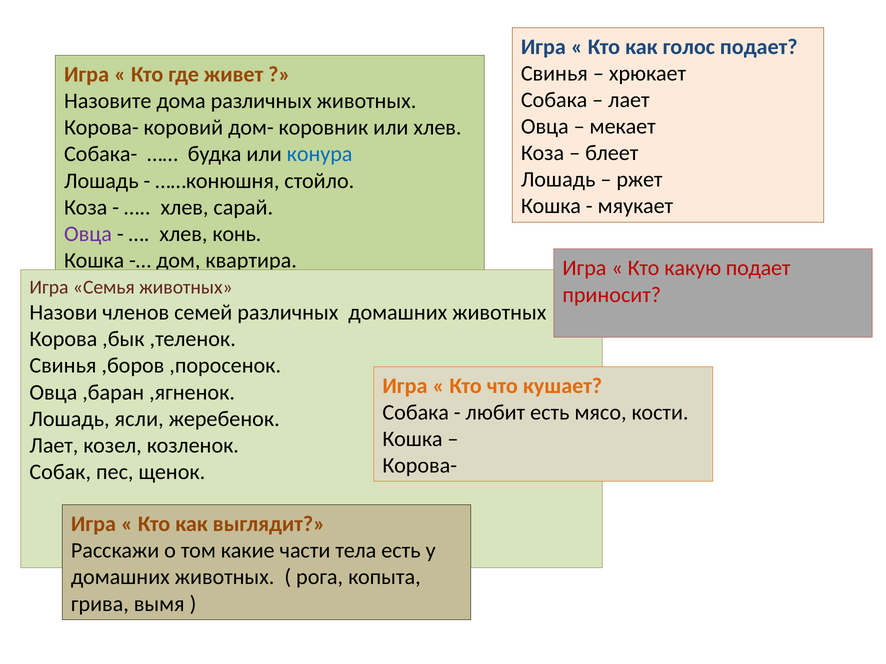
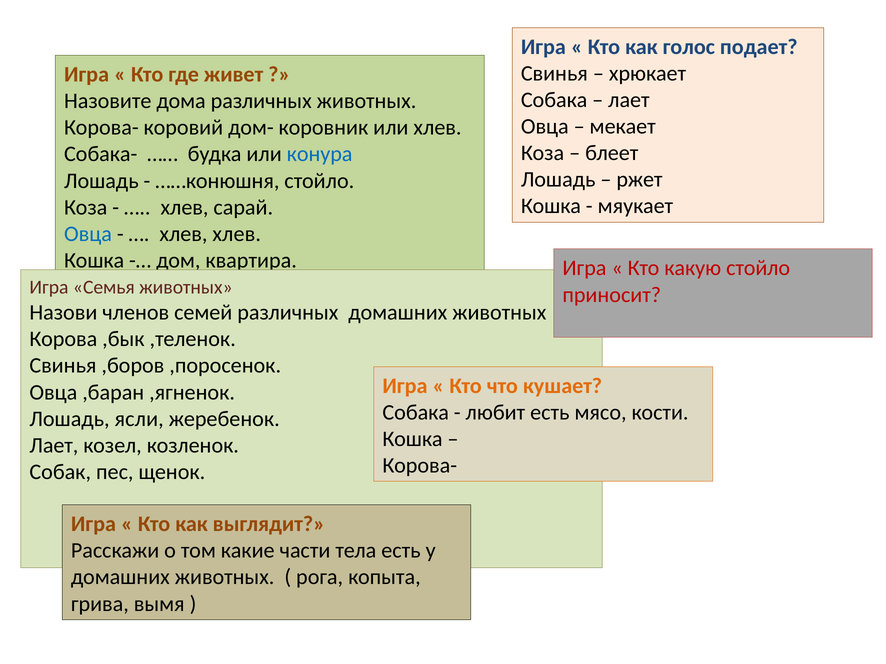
Овца colour: purple -> blue (88, 234)
хлев конь: конь -> хлев (237, 234)
какую подает: подает -> стойло (758, 268)
